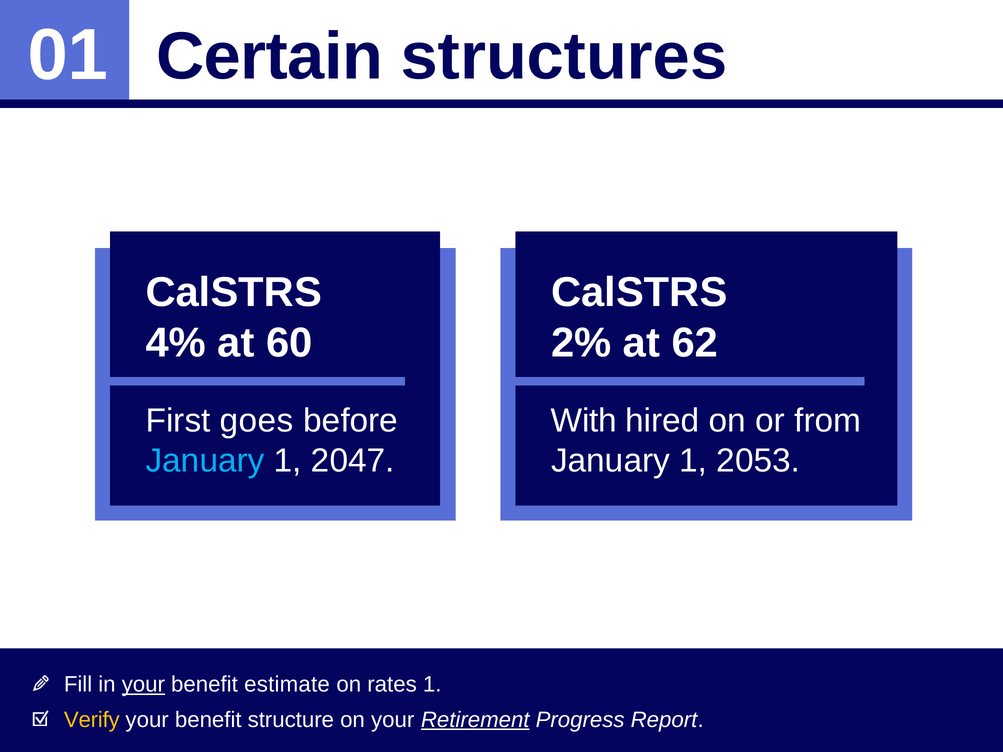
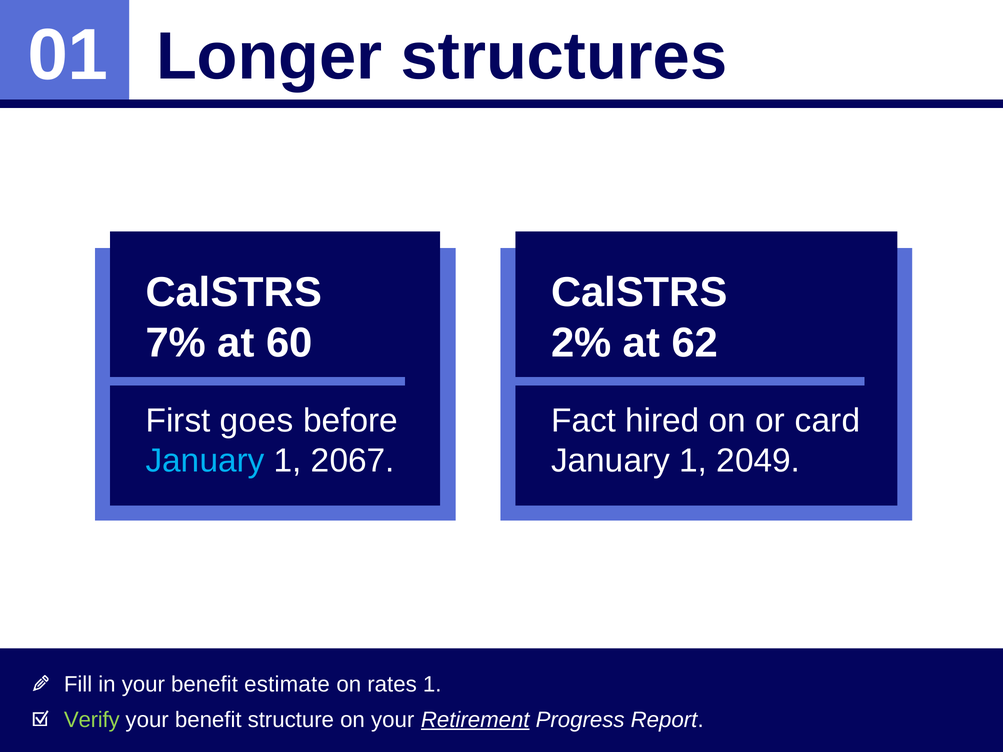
Certain: Certain -> Longer (269, 57)
4%: 4% -> 7% (176, 343)
With: With -> Fact (584, 421)
from: from -> card (828, 421)
2047: 2047 -> 2067 (353, 461)
2053: 2053 -> 2049 (758, 461)
your underline: present -> none (143, 685)
Verify colour: yellow -> light green (92, 720)
